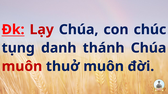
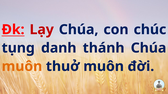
muôn colour: red -> orange (22, 67)
